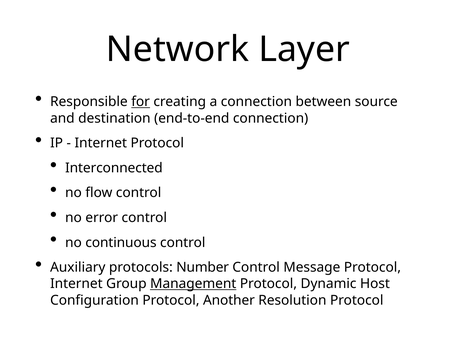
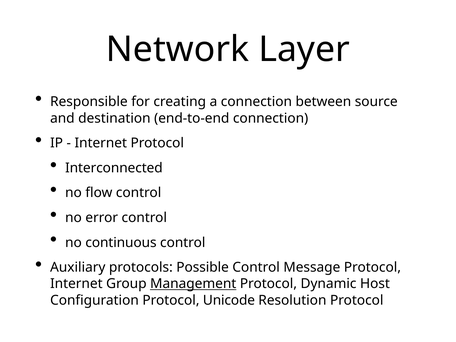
for underline: present -> none (141, 102)
Number: Number -> Possible (203, 267)
Another: Another -> Unicode (229, 300)
